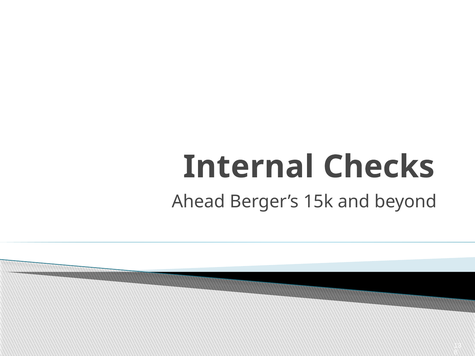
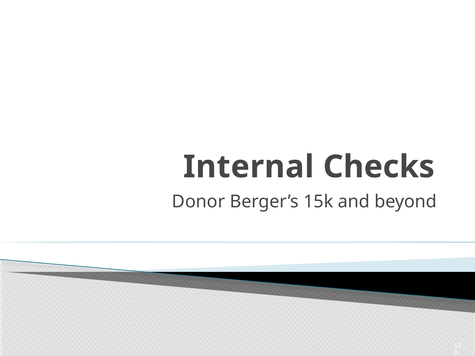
Ahead: Ahead -> Donor (199, 202)
